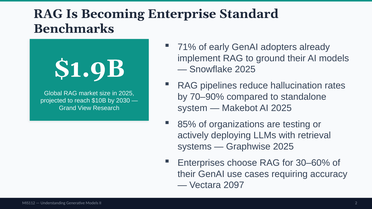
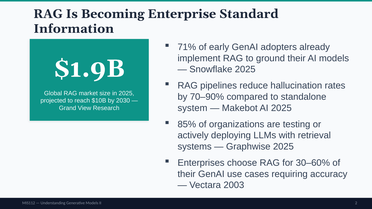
Benchmarks: Benchmarks -> Information (74, 29)
2097: 2097 -> 2003 (234, 185)
